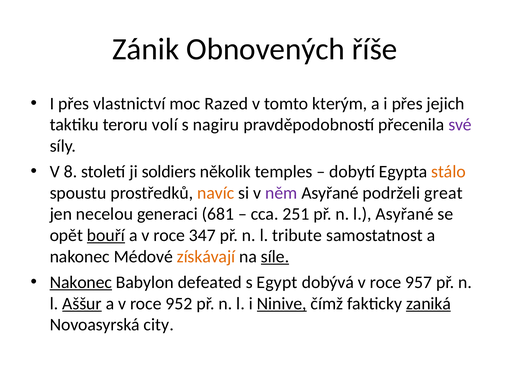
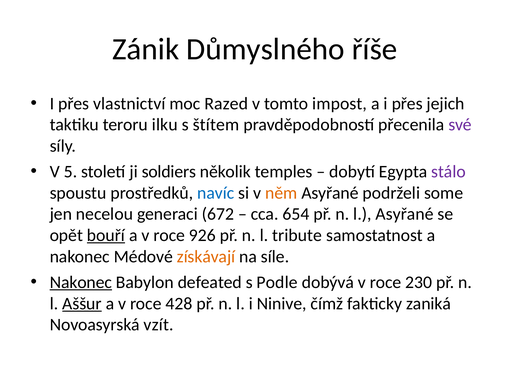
Obnovených: Obnovených -> Důmyslného (265, 49)
kterým: kterým -> impost (340, 104)
volí: volí -> ilku (165, 125)
nagiru: nagiru -> štítem (216, 125)
8: 8 -> 5 (70, 172)
stálo colour: orange -> purple (448, 172)
navíc colour: orange -> blue (216, 193)
něm colour: purple -> orange (281, 193)
great: great -> some (444, 193)
681: 681 -> 672 (218, 214)
251: 251 -> 654 (296, 214)
347: 347 -> 926 (202, 236)
síle underline: present -> none (275, 257)
Egypt: Egypt -> Podle (277, 283)
957: 957 -> 230 (419, 283)
952: 952 -> 428 (179, 304)
Ninive underline: present -> none (282, 304)
zaniká underline: present -> none (428, 304)
city: city -> vzít (159, 325)
